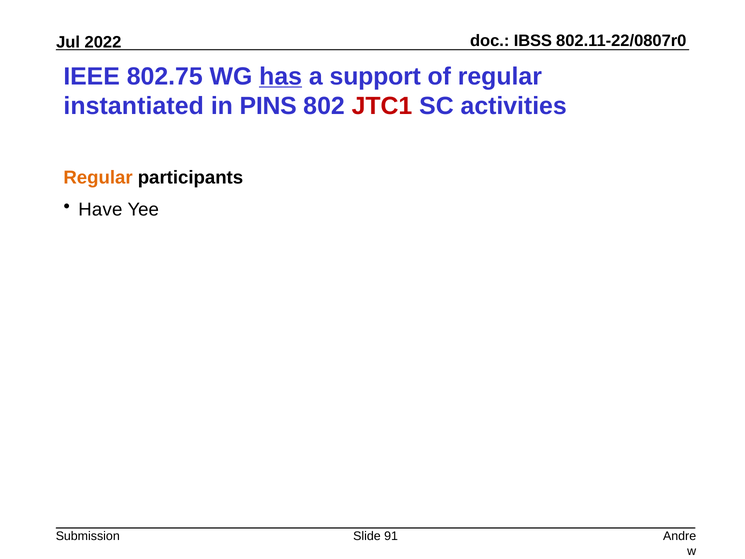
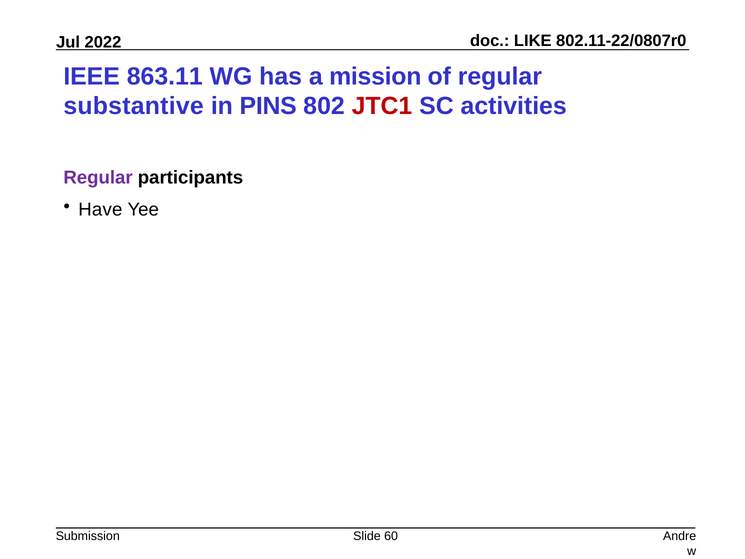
IBSS: IBSS -> LIKE (533, 41)
802.75: 802.75 -> 863.11 (165, 76)
has underline: present -> none (281, 76)
support: support -> mission (375, 76)
instantiated: instantiated -> substantive (134, 106)
Regular colour: orange -> purple (98, 178)
91: 91 -> 60 (391, 536)
